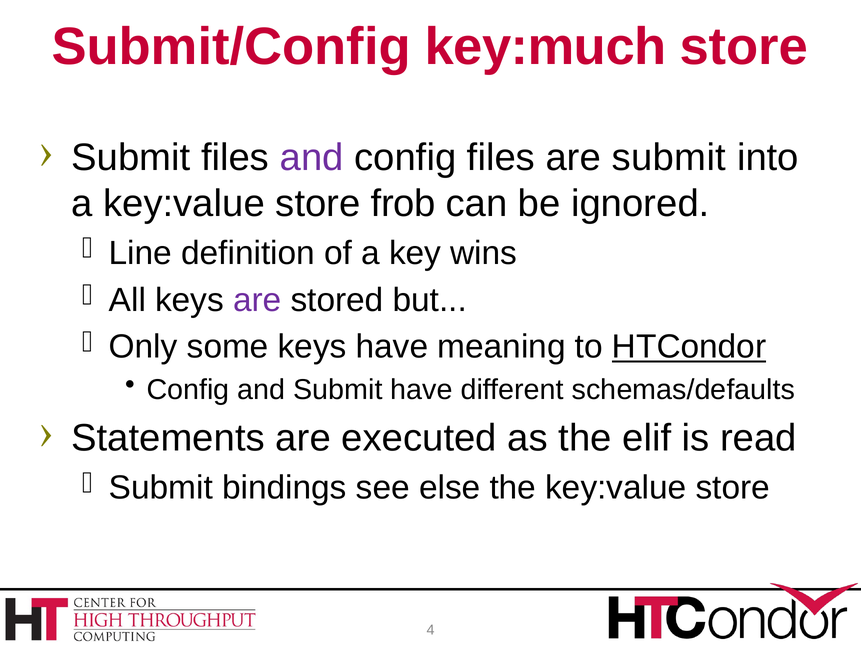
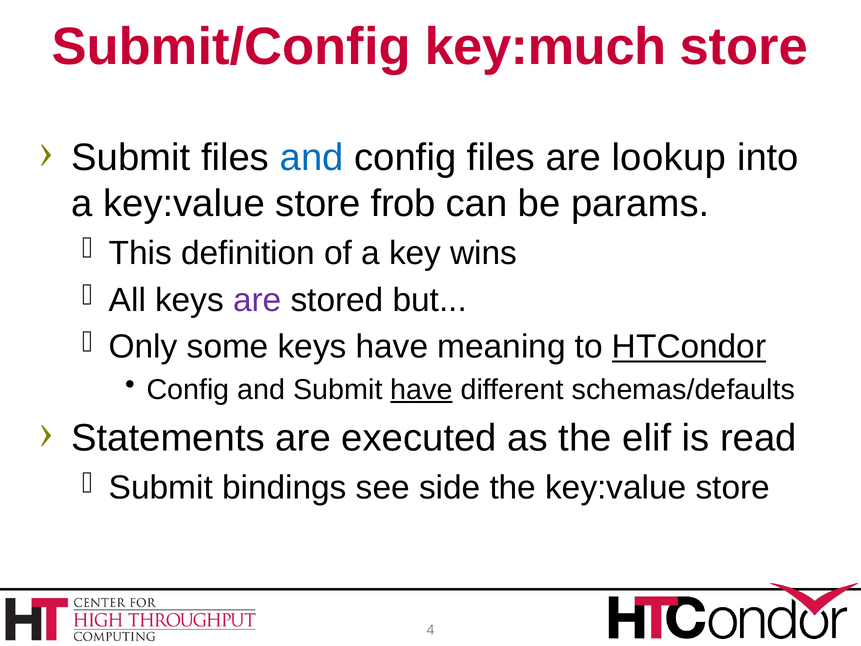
and colour: purple -> blue (312, 158)
are submit: submit -> lookup (669, 158)
ignored: ignored -> params (640, 204)
Line: Line -> This (140, 253)
have underline: none -> present (422, 390)
else: else -> side (450, 487)
